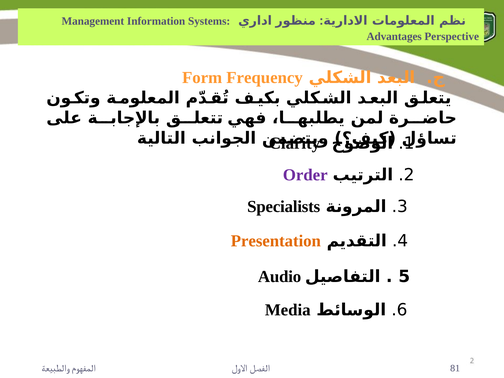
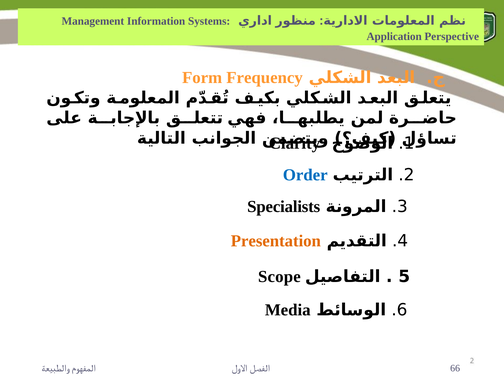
Advantages: Advantages -> Application (394, 37)
Order colour: purple -> blue (305, 175)
Audio: Audio -> Scope (279, 277)
81: 81 -> 66 (455, 368)
